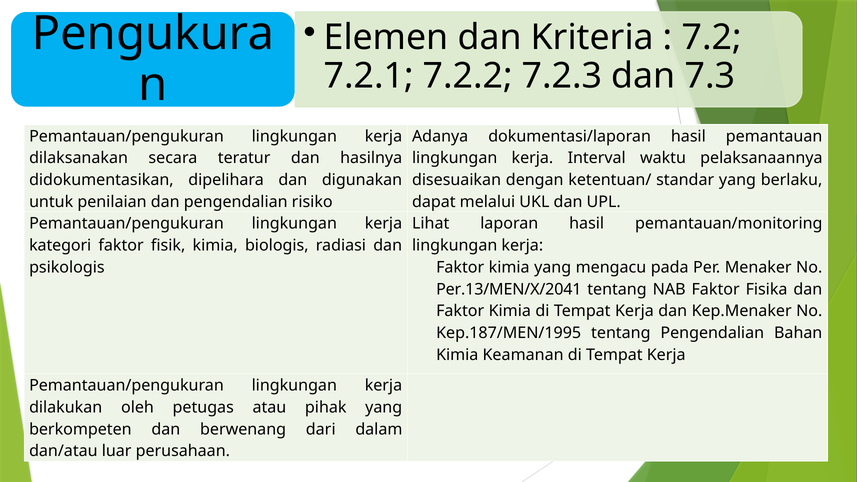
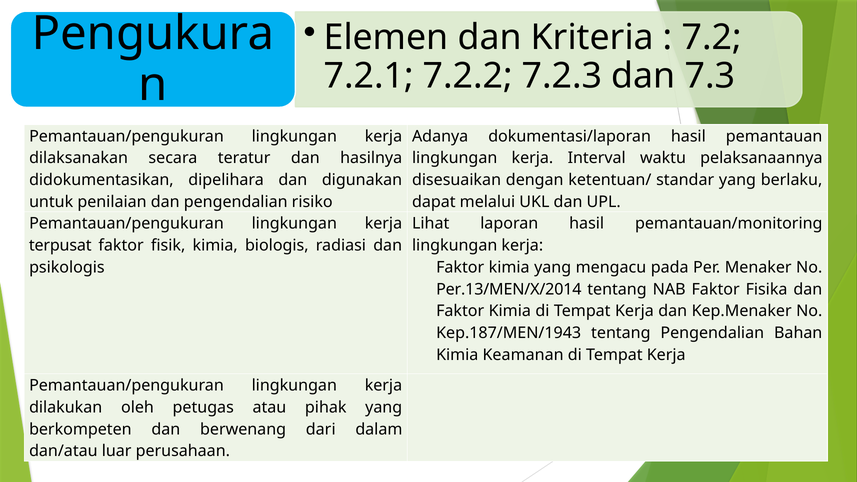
kategori: kategori -> terpusat (60, 246)
Per.13/MEN/X/2041: Per.13/MEN/X/2041 -> Per.13/MEN/X/2014 (509, 289)
Kep.187/MEN/1995: Kep.187/MEN/1995 -> Kep.187/MEN/1943 (509, 333)
